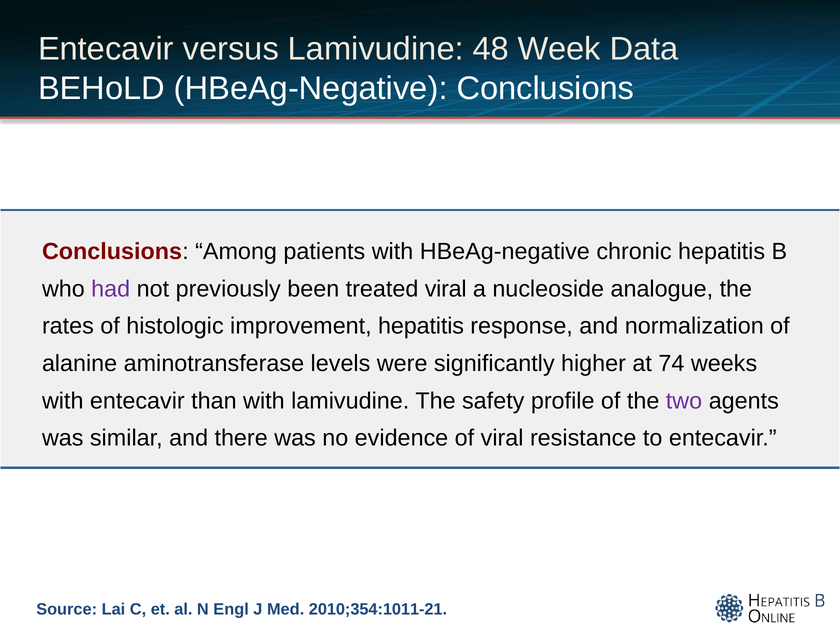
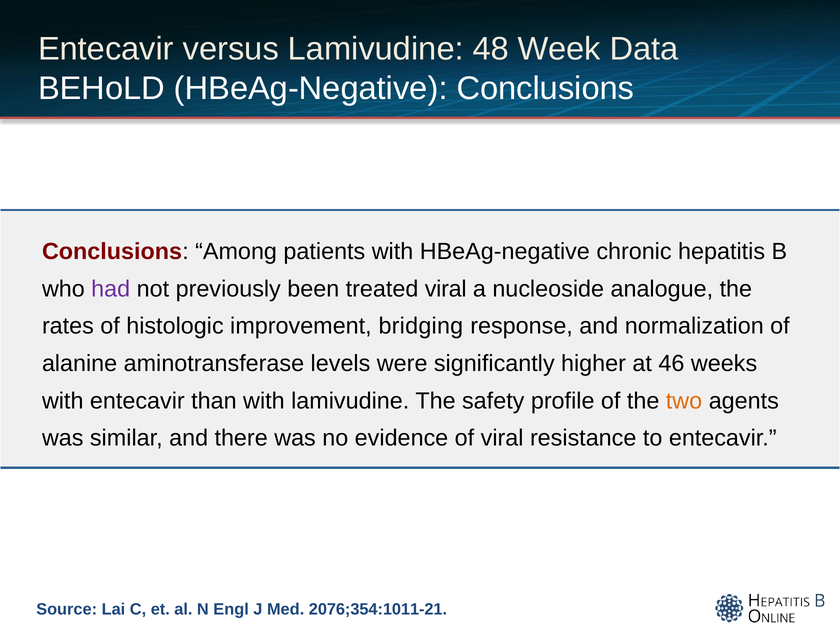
improvement hepatitis: hepatitis -> bridging (421, 326)
74: 74 -> 46 (671, 364)
two colour: purple -> orange (684, 401)
2010;354:1011-21: 2010;354:1011-21 -> 2076;354:1011-21 (378, 609)
